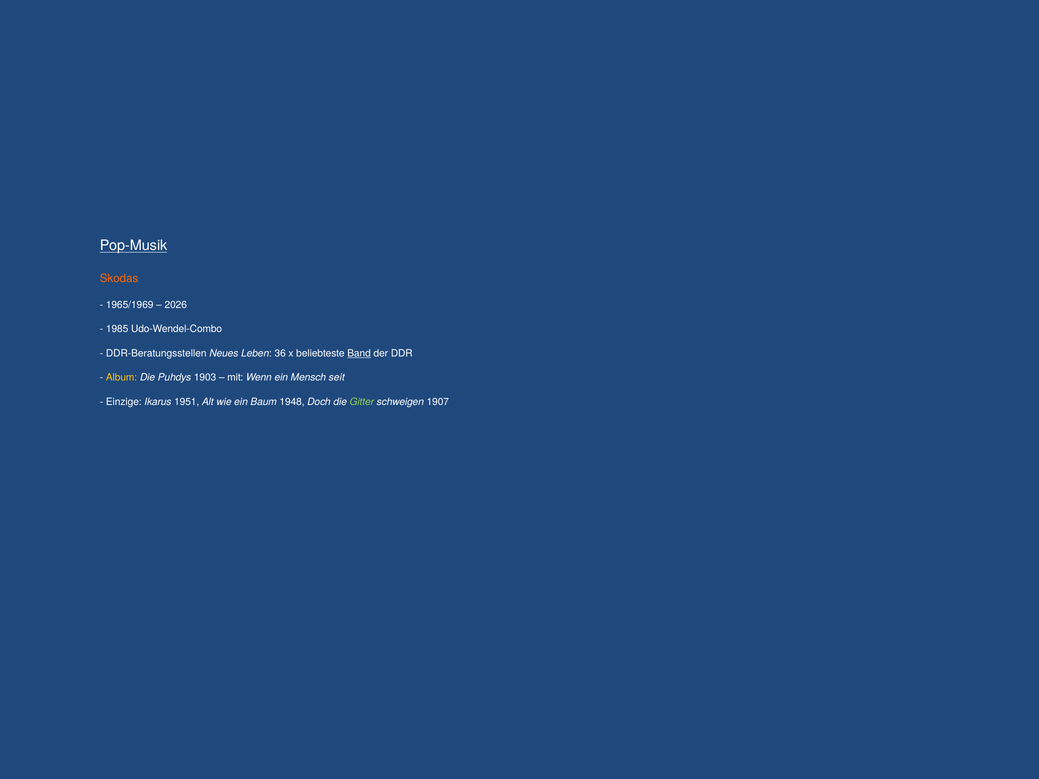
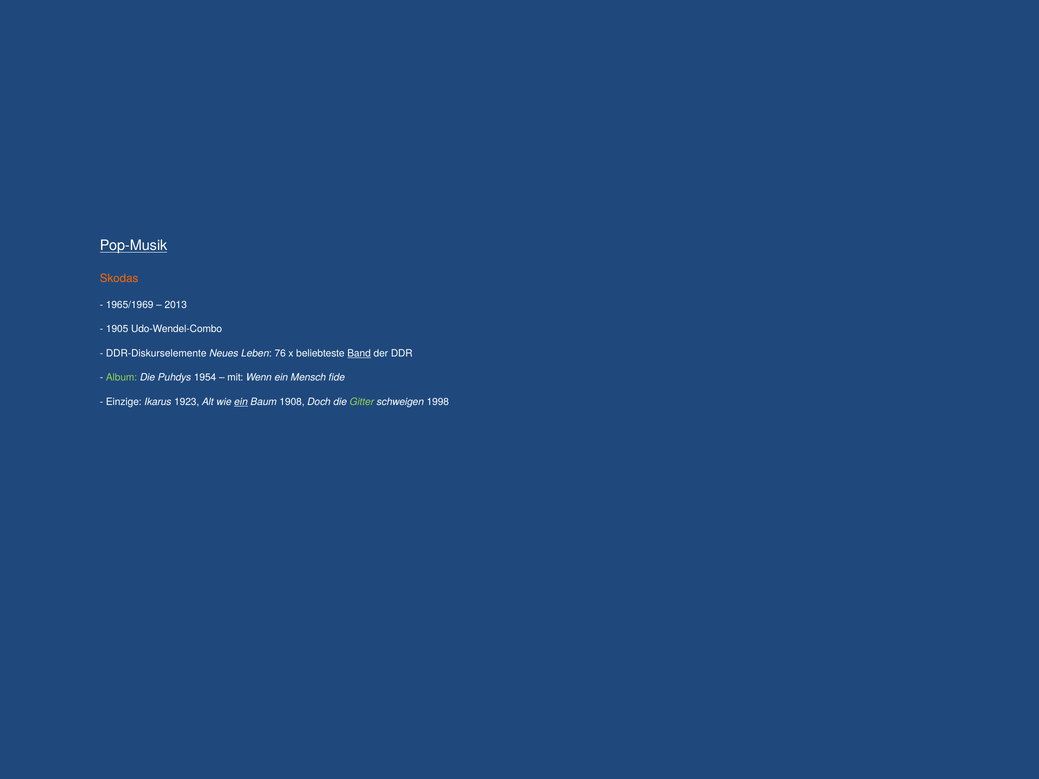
2026: 2026 -> 2013 (176, 305)
1985: 1985 -> 1905 (117, 329)
DDR-Beratungsstellen: DDR-Beratungsstellen -> DDR-Diskurselemente (156, 353)
36: 36 -> 76 (280, 353)
Album colour: yellow -> light green (122, 378)
1903: 1903 -> 1954 (205, 378)
seit: seit -> fide (337, 378)
1951: 1951 -> 1923 (187, 402)
ein underline: none -> present (241, 402)
1948: 1948 -> 1908 (292, 402)
1907: 1907 -> 1998 (438, 402)
